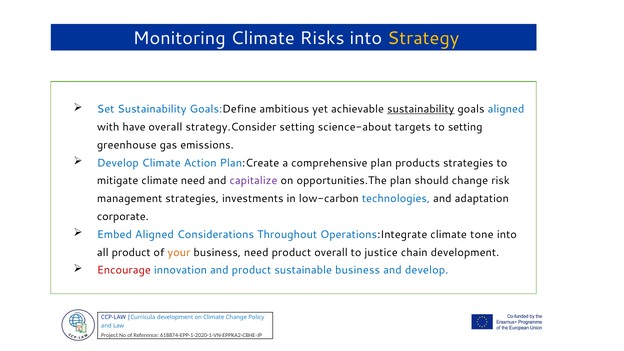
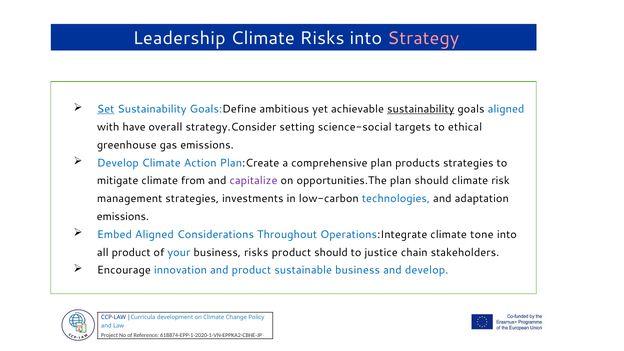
Monitoring: Monitoring -> Leadership (179, 38)
Strategy colour: yellow -> pink (423, 38)
Set underline: none -> present (106, 109)
science-about: science-about -> science-social (355, 127)
to setting: setting -> ethical (465, 127)
climate need: need -> from (193, 181)
should change: change -> climate (470, 181)
corporate: corporate -> emissions (123, 217)
your colour: orange -> blue (179, 252)
business need: need -> risks (256, 252)
product overall: overall -> should (331, 252)
chain development: development -> stakeholders (465, 252)
Encourage colour: red -> black (124, 270)
